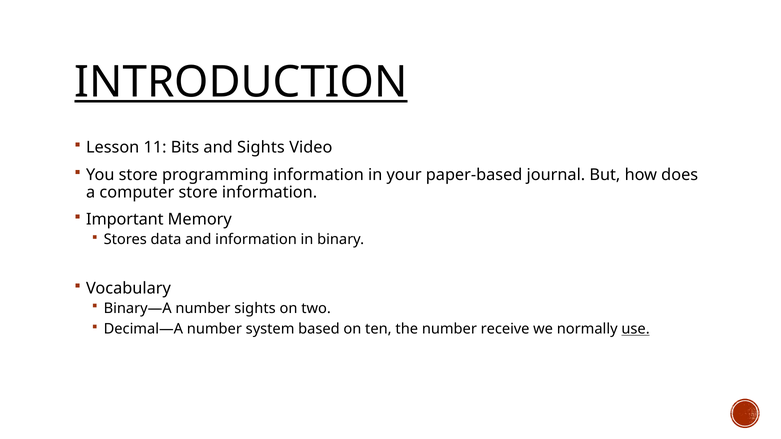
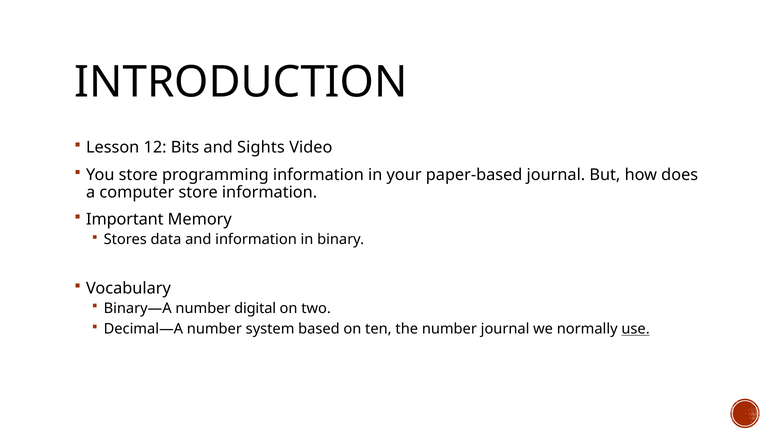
INTRODUCTION underline: present -> none (241, 82)
11: 11 -> 12 (155, 148)
number sights: sights -> digital (255, 308)
number receive: receive -> journal (505, 329)
